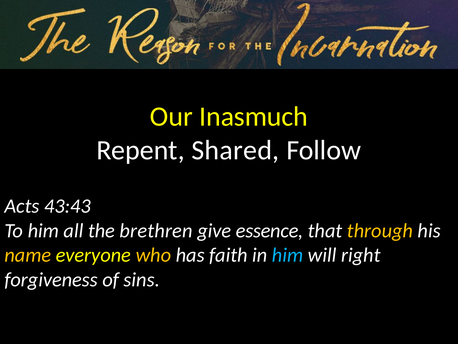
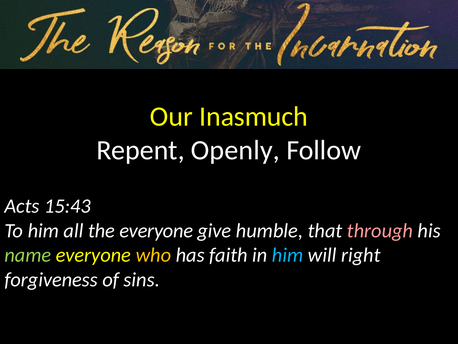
Shared: Shared -> Openly (235, 150)
43:43: 43:43 -> 15:43 (67, 206)
the brethren: brethren -> everyone (156, 230)
essence: essence -> humble (270, 230)
through colour: yellow -> pink (380, 230)
name colour: yellow -> light green (28, 255)
